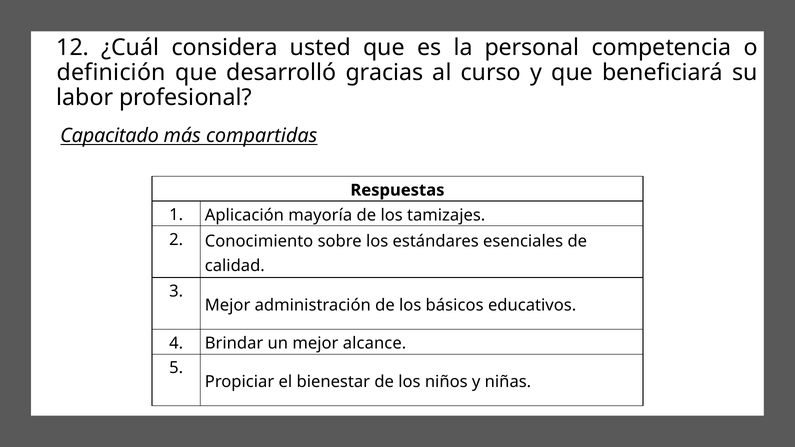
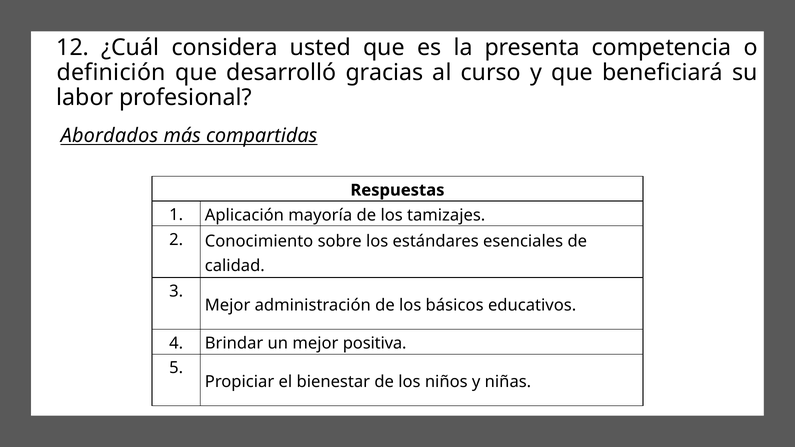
personal: personal -> presenta (532, 47)
Capacitado: Capacitado -> Abordados (109, 136)
alcance: alcance -> positiva (375, 344)
